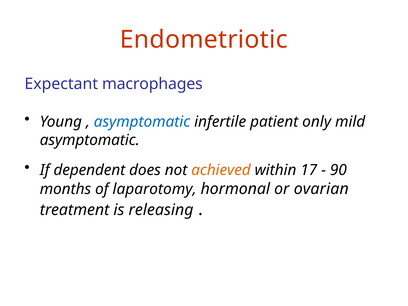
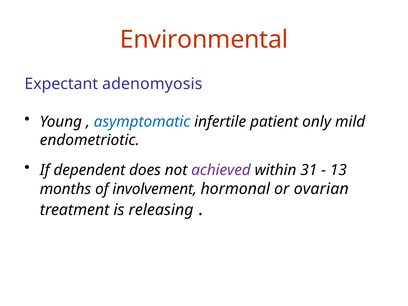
Endometriotic: Endometriotic -> Environmental (204, 39)
macrophages: macrophages -> adenomyosis (152, 84)
asymptomatic: asymptomatic -> endometriotic (90, 140)
achieved colour: orange -> purple (221, 170)
17: 17 -> 31 (309, 170)
90: 90 -> 13 (338, 170)
laparotomy: laparotomy -> involvement (155, 189)
